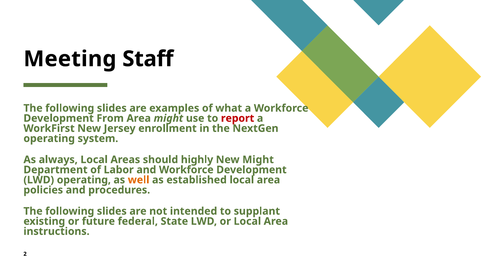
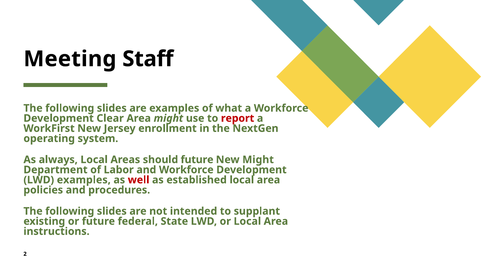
From: From -> Clear (110, 118)
should highly: highly -> future (197, 159)
LWD operating: operating -> examples (84, 180)
well colour: orange -> red (139, 180)
